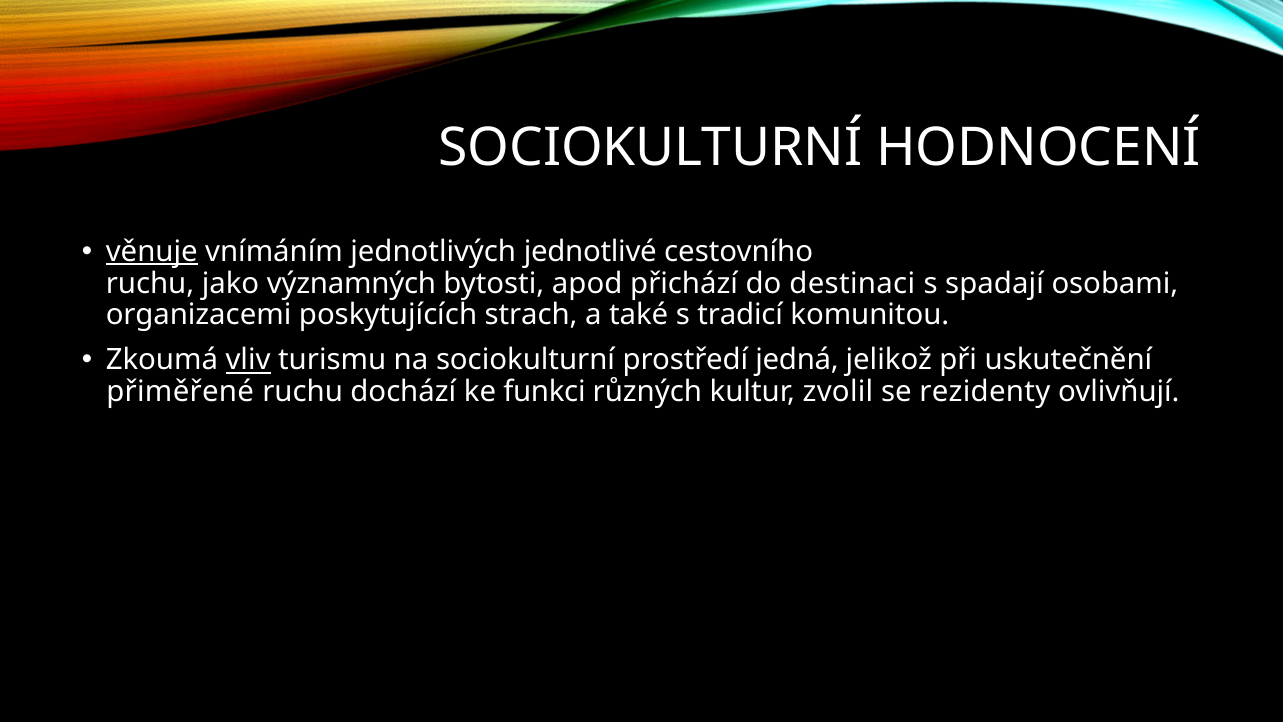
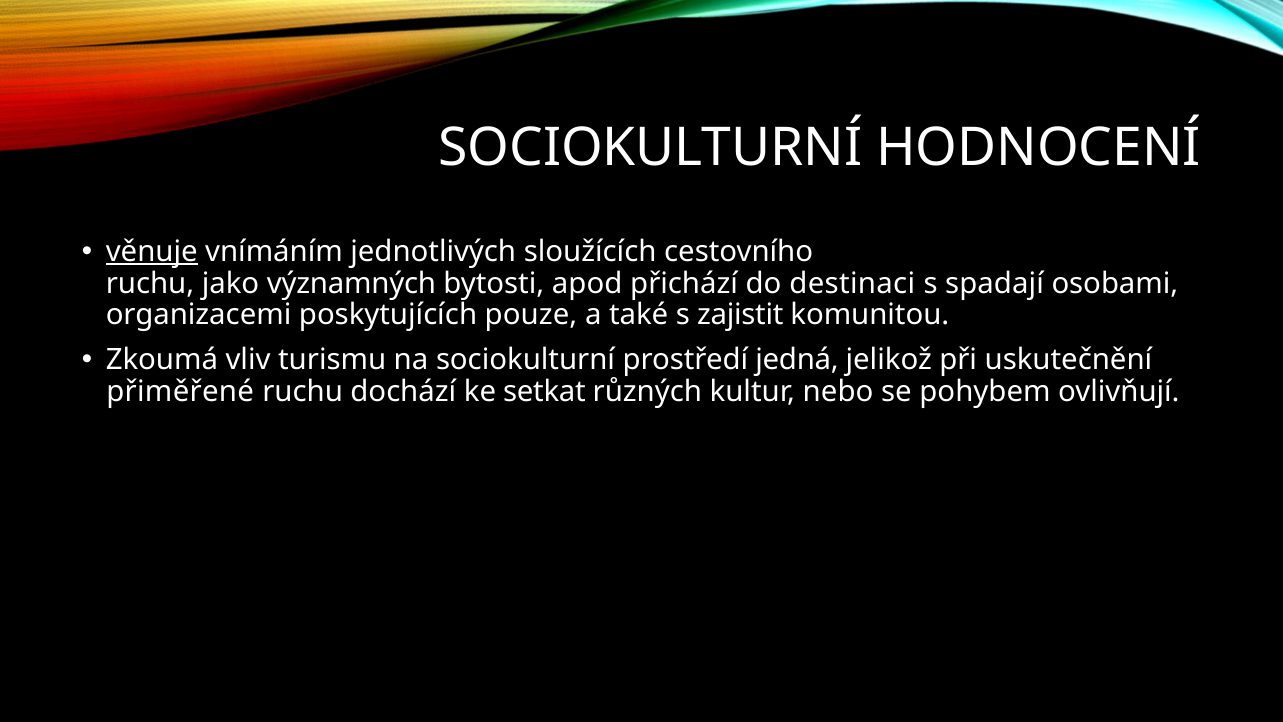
jednotlivé: jednotlivé -> sloužících (590, 251)
strach: strach -> pouze (531, 315)
tradicí: tradicí -> zajistit (740, 315)
vliv underline: present -> none (248, 360)
funkci: funkci -> setkat (544, 392)
zvolil: zvolil -> nebo (838, 392)
rezidenty: rezidenty -> pohybem (985, 392)
